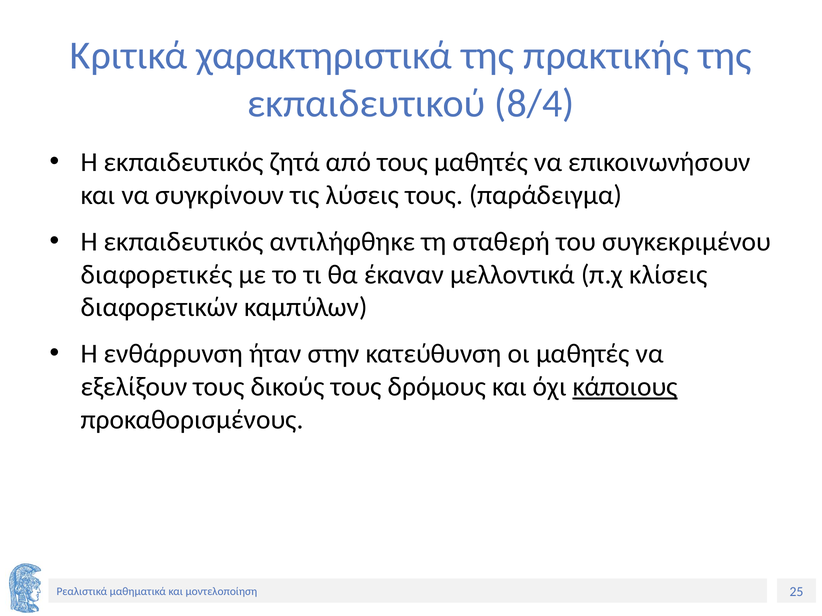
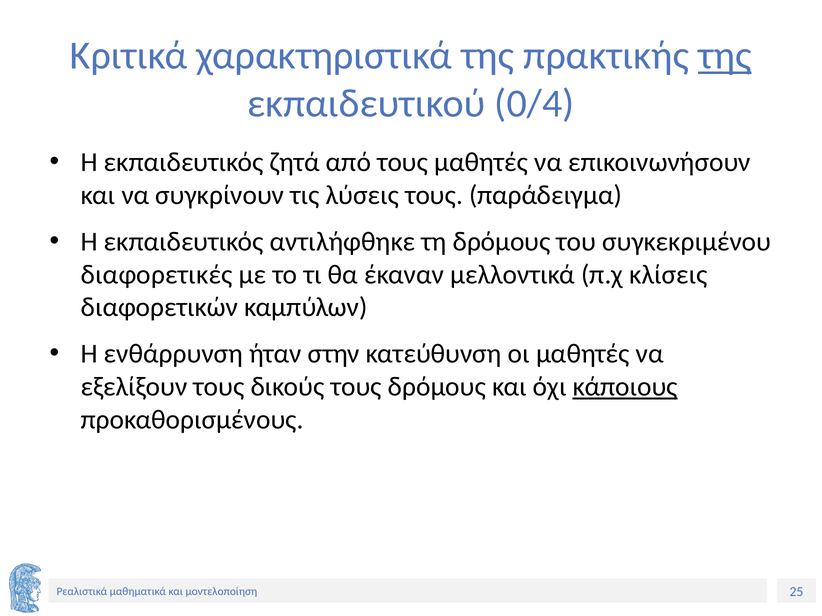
της underline: none -> present (725, 56)
8/4: 8/4 -> 0/4 (534, 104)
τη σταθερή: σταθερή -> δρόμους (502, 242)
